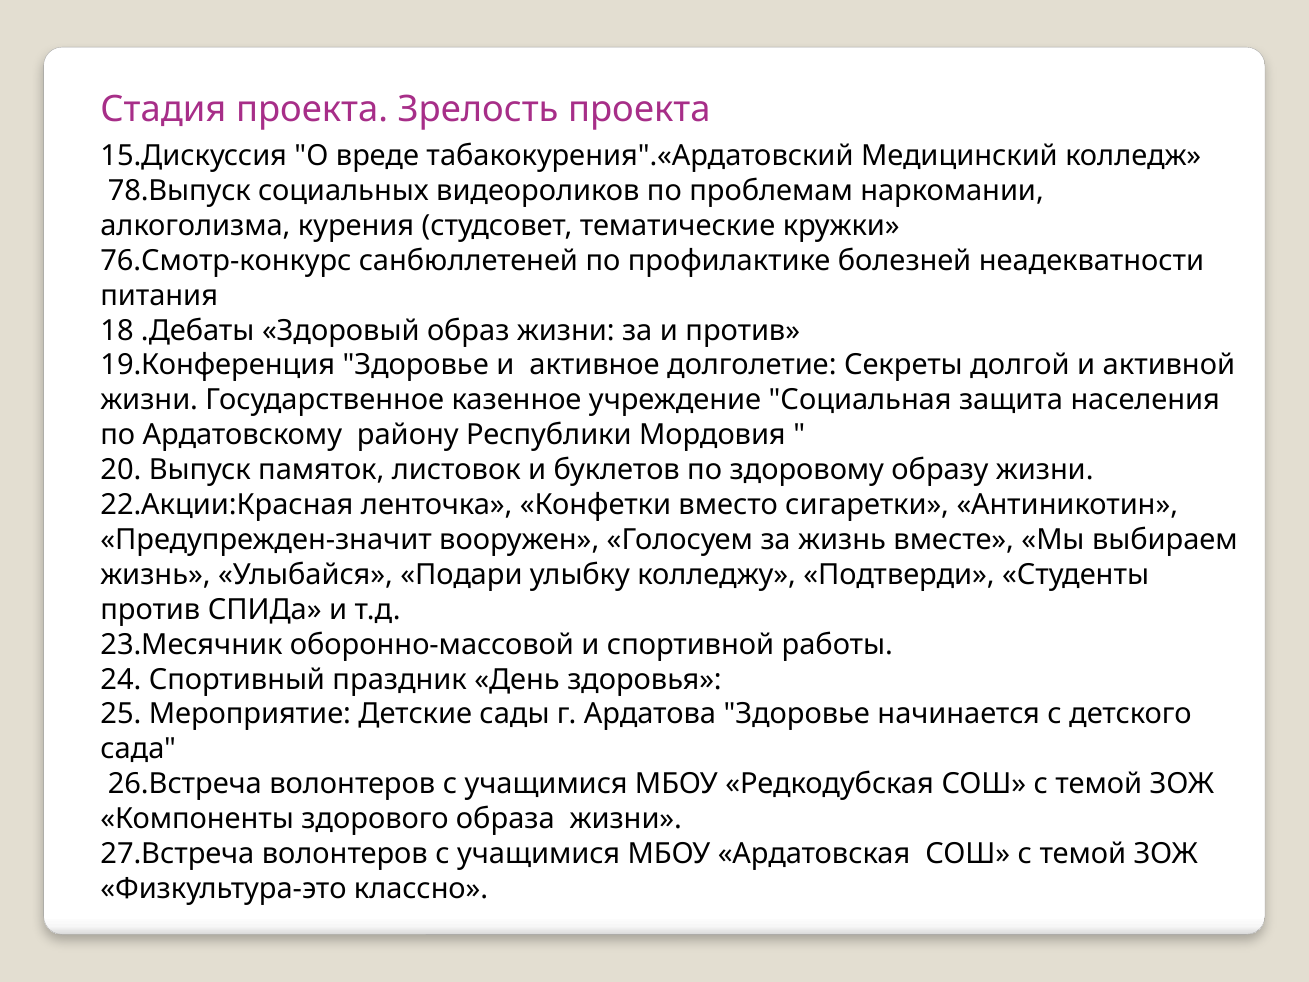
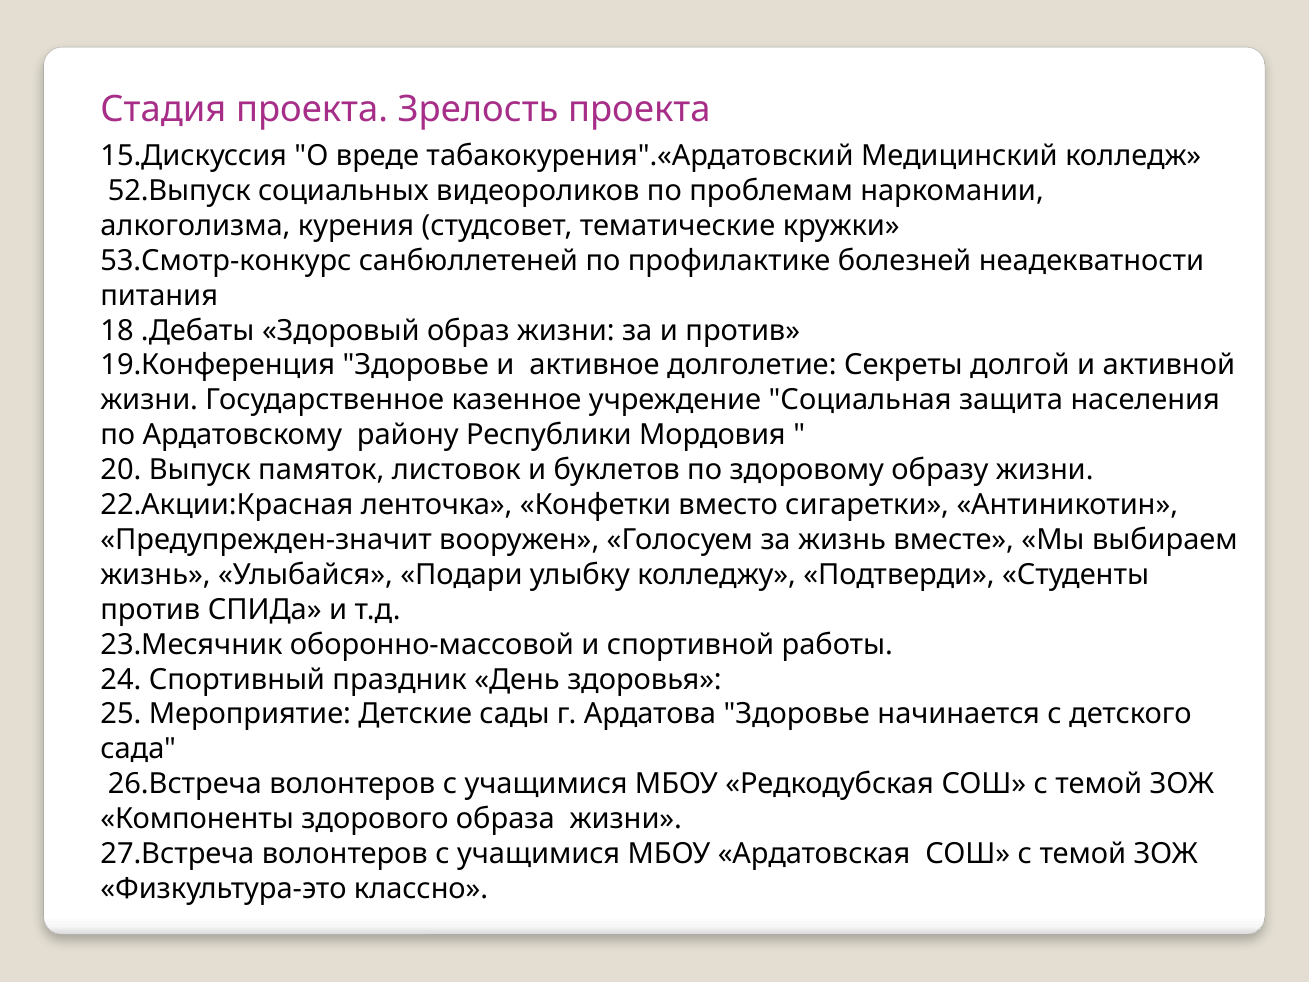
78.Выпуск: 78.Выпуск -> 52.Выпуск (179, 191)
76.Смотр-конкурс: 76.Смотр-конкурс -> 53.Смотр-конкурс (226, 261)
